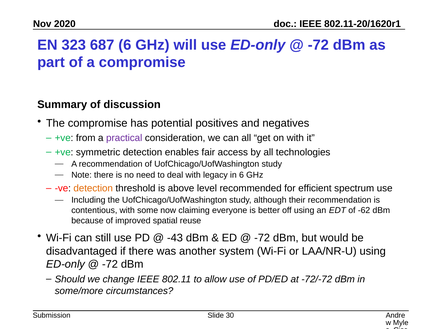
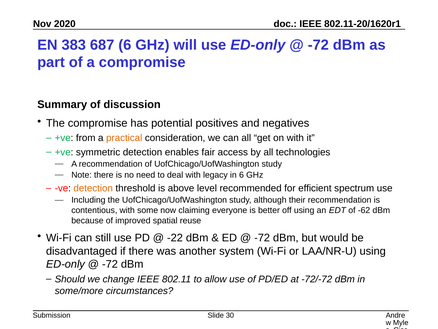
323: 323 -> 383 (74, 45)
practical colour: purple -> orange (124, 138)
-43: -43 -> -22 (175, 238)
